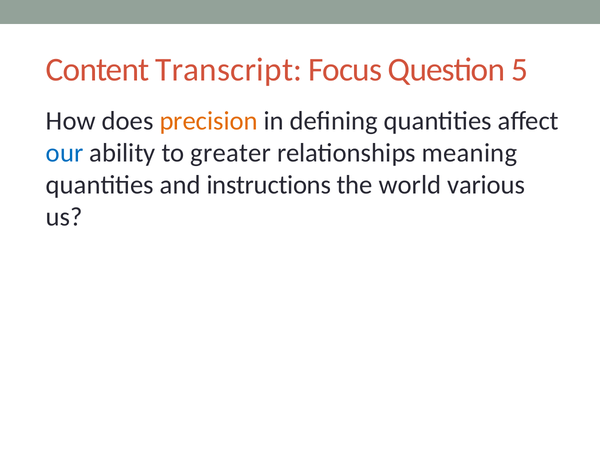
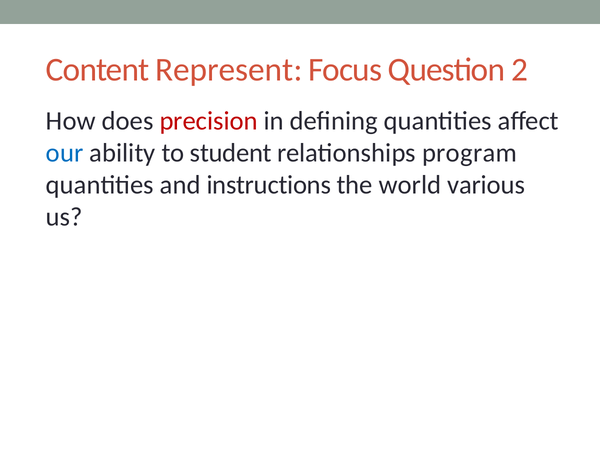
Transcript: Transcript -> Represent (229, 70)
5: 5 -> 2 (519, 70)
precision colour: orange -> red (209, 121)
greater: greater -> student (231, 153)
meaning: meaning -> program (469, 153)
